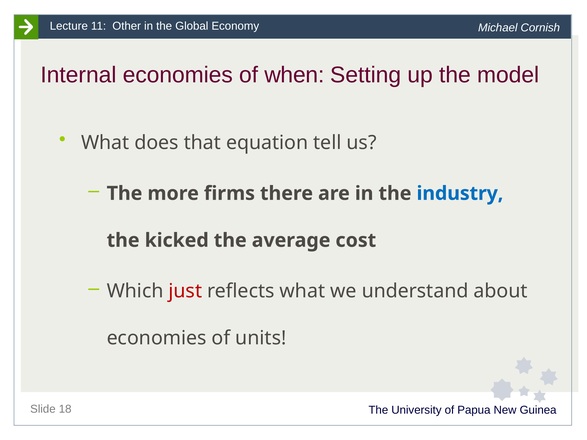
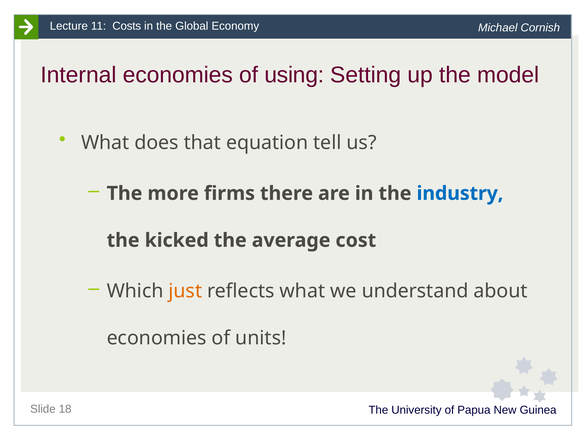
Other: Other -> Costs (127, 26)
when: when -> using (294, 75)
just colour: red -> orange (185, 291)
